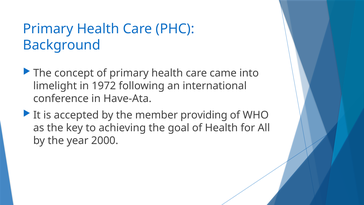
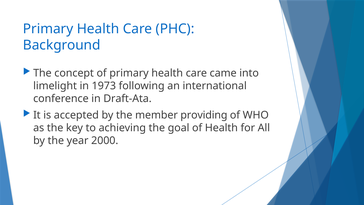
1972: 1972 -> 1973 (104, 86)
Have-Ata: Have-Ata -> Draft-Ata (128, 98)
